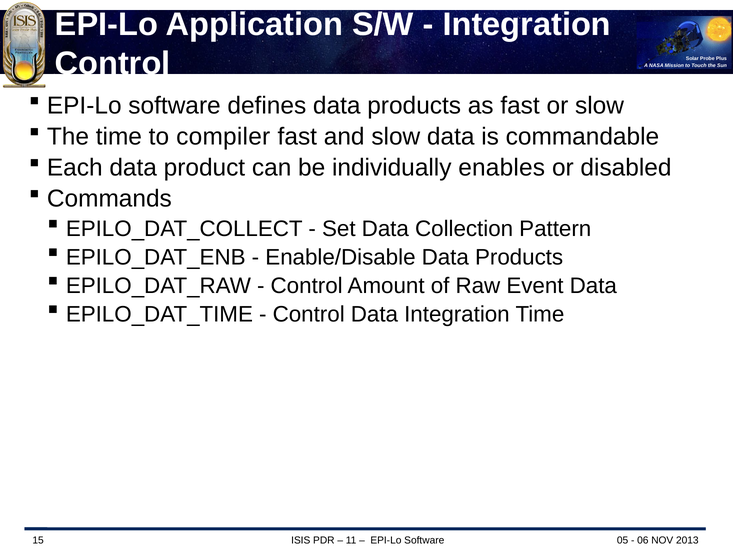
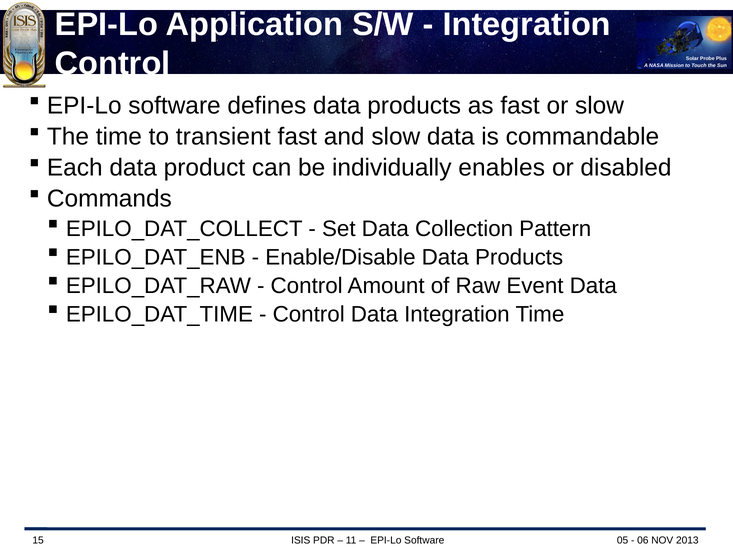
compiler: compiler -> transient (223, 137)
